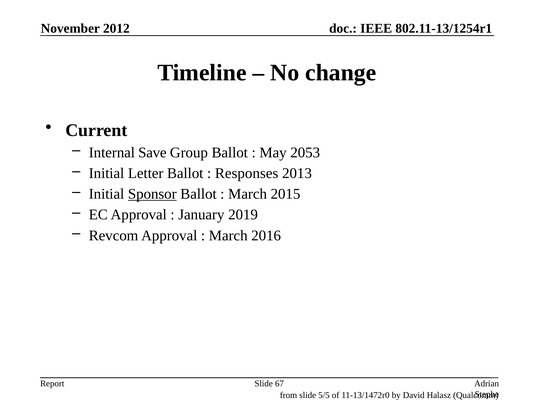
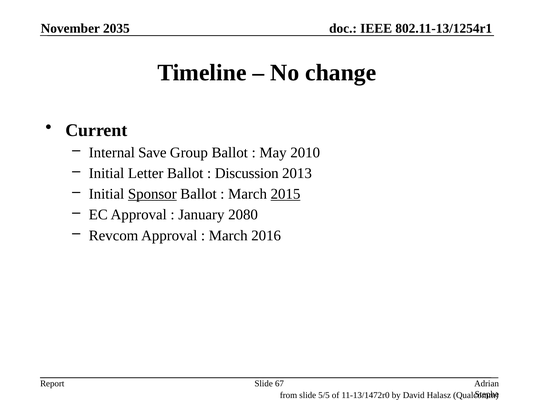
2012: 2012 -> 2035 (116, 28)
2053: 2053 -> 2010 (305, 153)
Responses: Responses -> Discussion (247, 173)
2015 underline: none -> present (286, 194)
2019: 2019 -> 2080 (243, 215)
